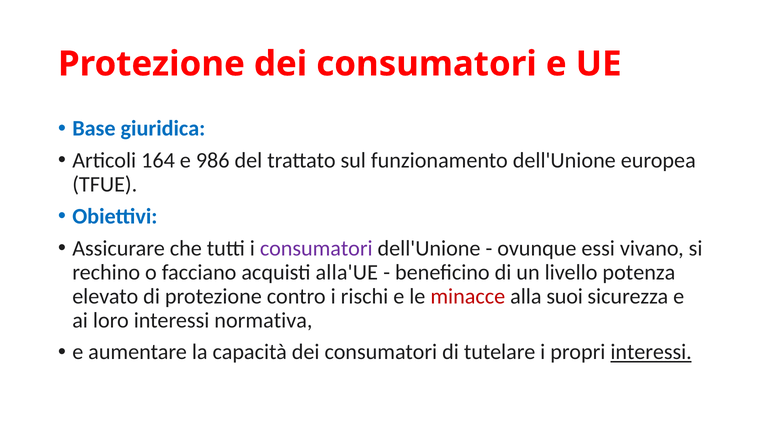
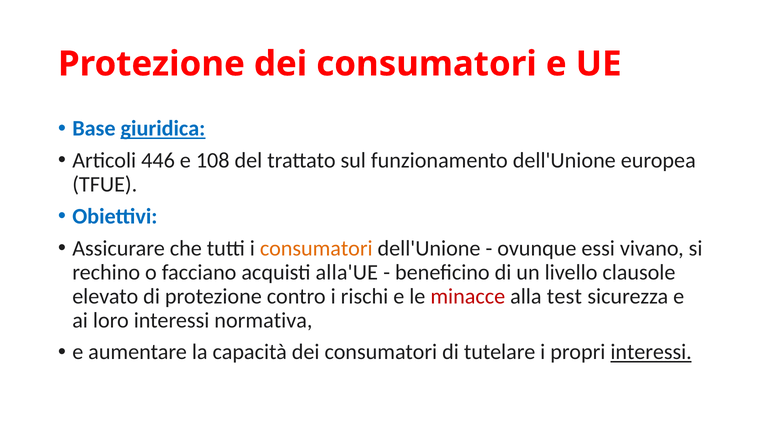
giuridica underline: none -> present (163, 129)
164: 164 -> 446 (158, 161)
986: 986 -> 108 (213, 161)
consumatori colour: purple -> orange (316, 248)
potenza: potenza -> clausole (639, 272)
suoi: suoi -> test (564, 296)
